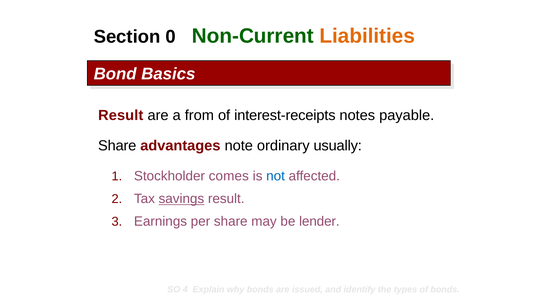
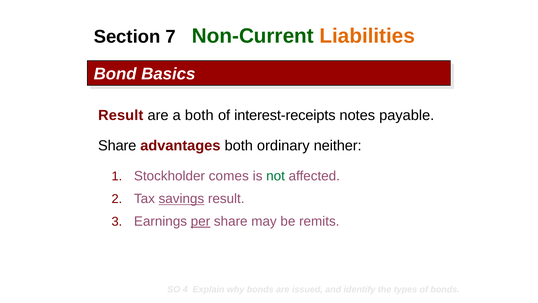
0: 0 -> 7 (171, 37)
a from: from -> both (199, 115)
advantages note: note -> both (239, 146)
usually: usually -> neither (338, 146)
not colour: blue -> green (276, 176)
per underline: none -> present (200, 221)
lender: lender -> remits (319, 221)
